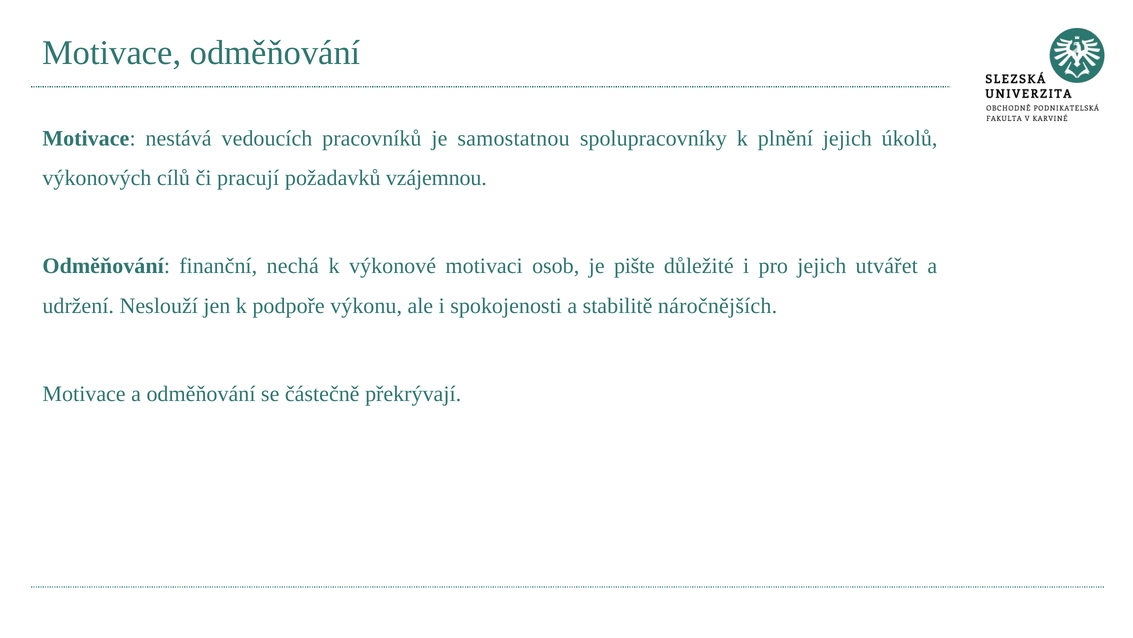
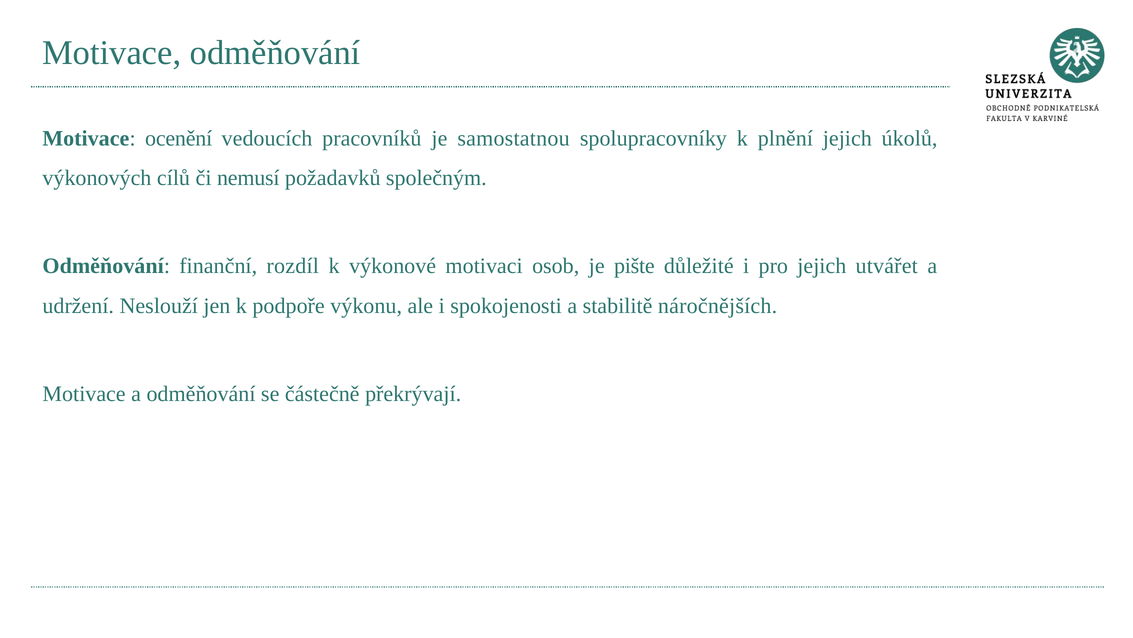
nestává: nestává -> ocenění (179, 138)
pracují: pracují -> nemusí (248, 178)
vzájemnou: vzájemnou -> společným (436, 178)
nechá: nechá -> rozdíl (293, 266)
